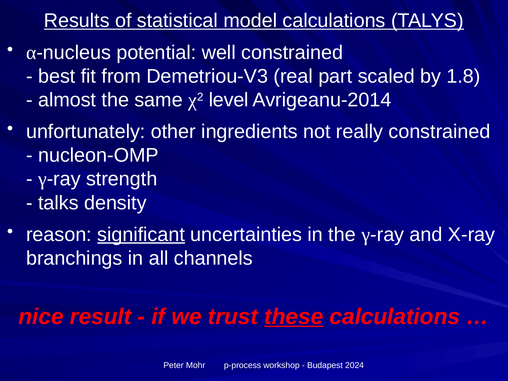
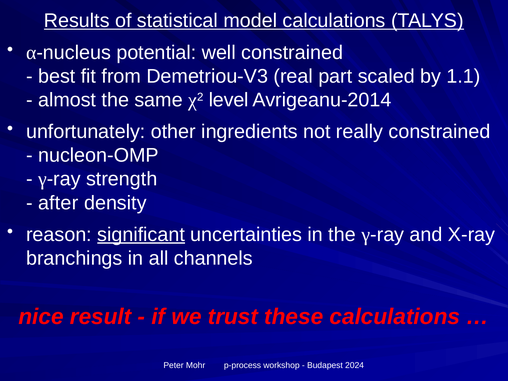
1.8: 1.8 -> 1.1 (463, 76)
talks: talks -> after (58, 203)
these underline: present -> none (294, 317)
